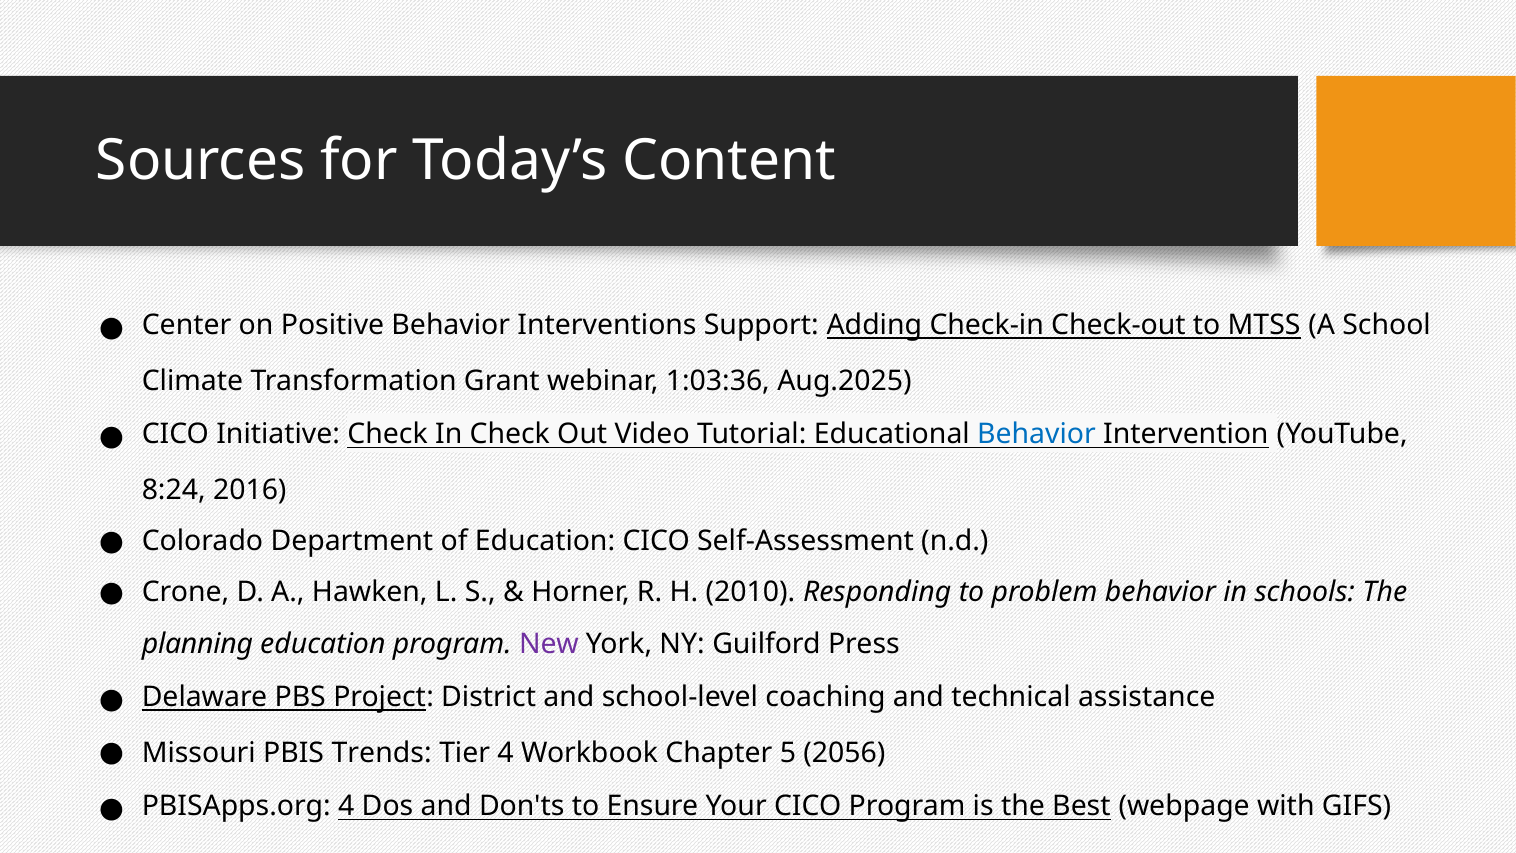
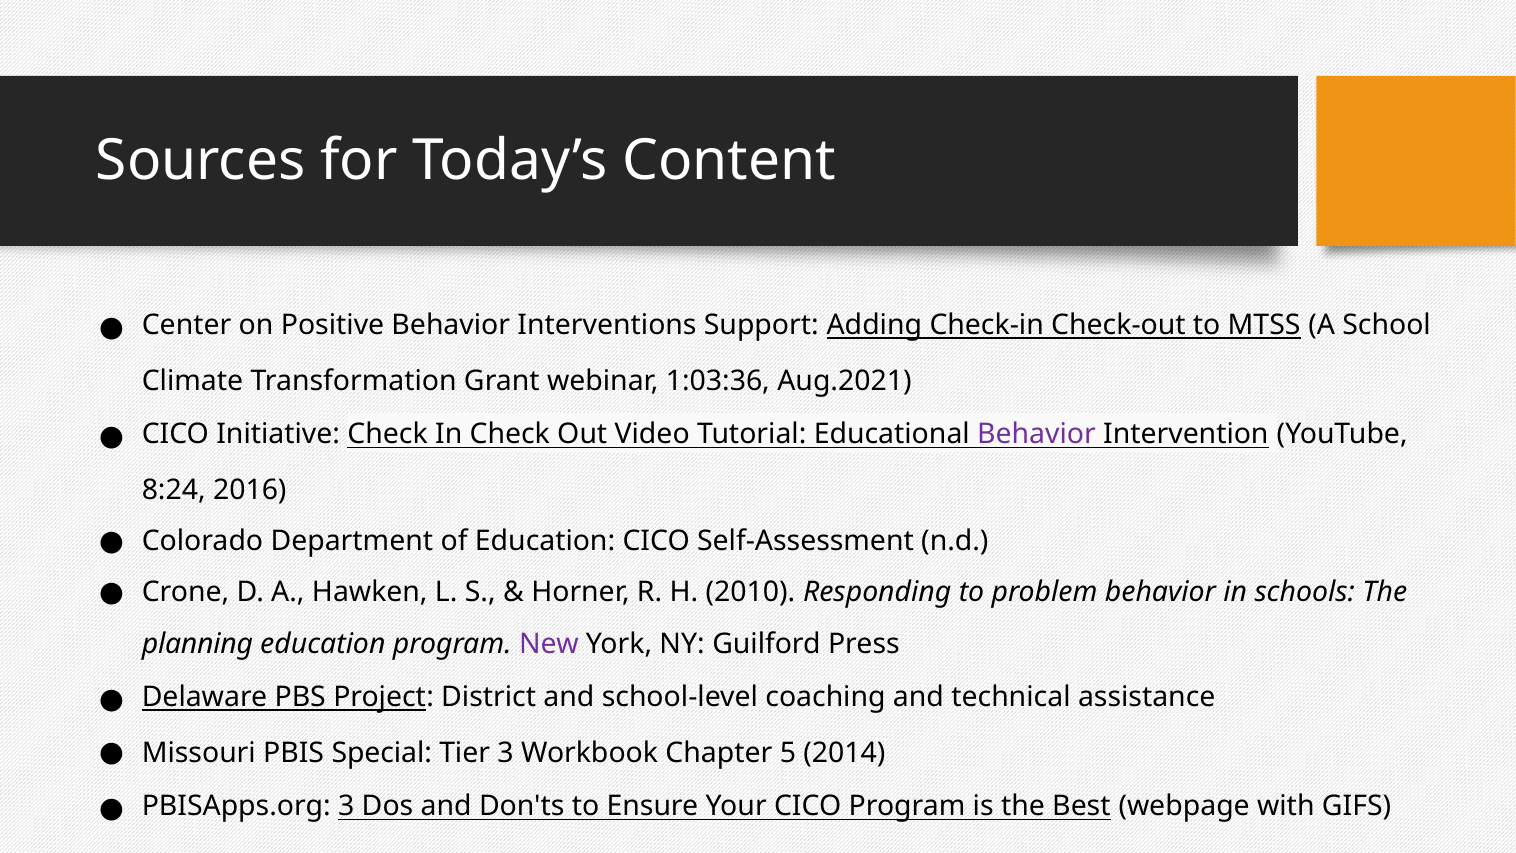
Aug.2025: Aug.2025 -> Aug.2021 (844, 381)
Behavior colour: blue -> purple (1036, 434)
Trends: Trends -> Special (382, 753)
Tier 4: 4 -> 3 (506, 753)
2056: 2056 -> 2014 (844, 753)
PBISApps.org 4: 4 -> 3 (346, 806)
